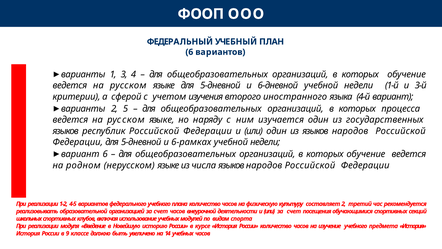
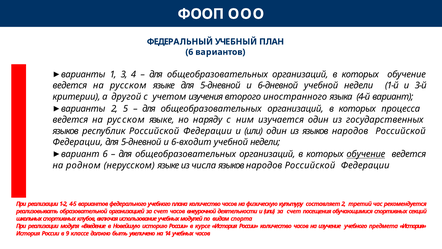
сферой: сферой -> другой (126, 96)
6-рамках: 6-рамках -> 6-входит (191, 142)
обучение underline: none -> present (366, 154)
